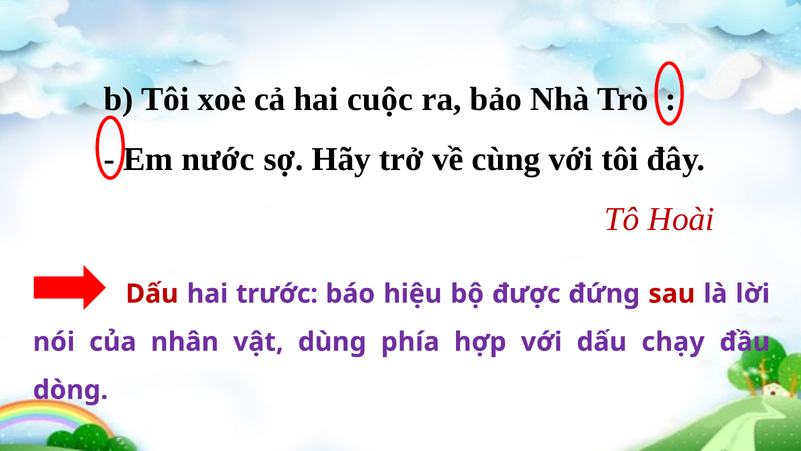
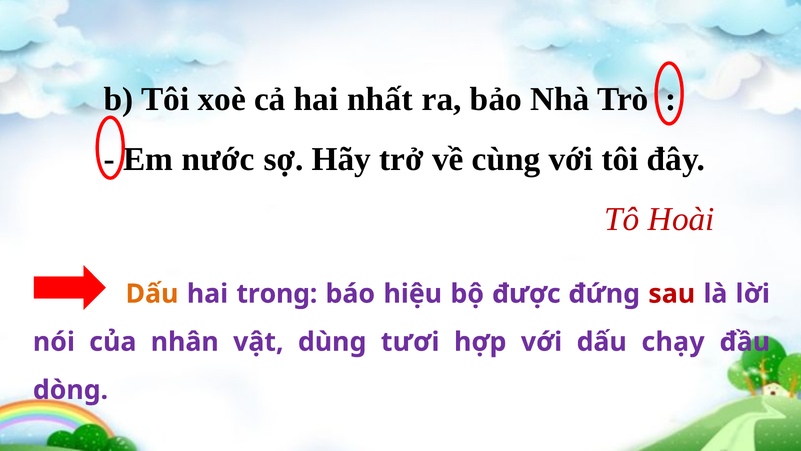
cuộc: cuộc -> nhất (380, 99)
Dấu colour: red -> orange (152, 294)
trước: trước -> trong (277, 294)
phía: phía -> tươi (410, 342)
